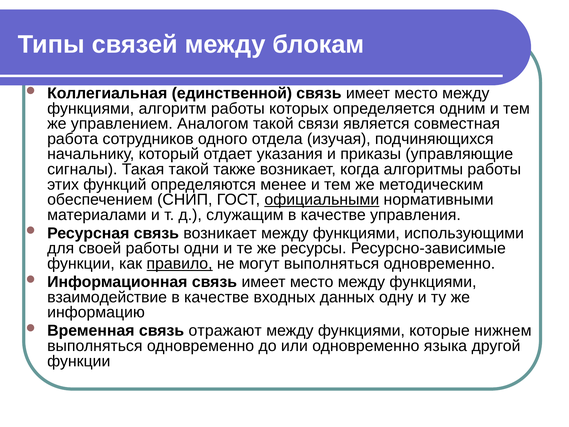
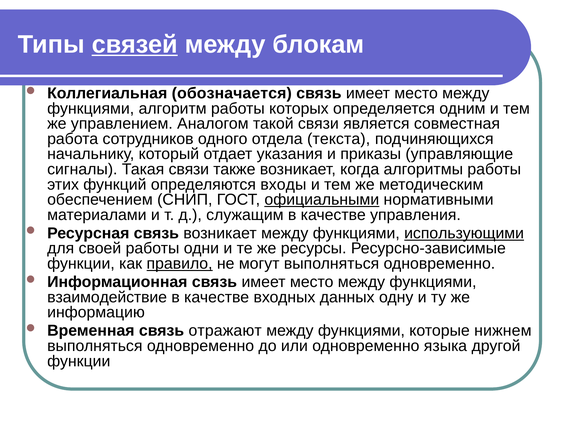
связей underline: none -> present (135, 44)
единственной: единственной -> обозначается (232, 93)
изучая: изучая -> текста (339, 139)
Такая такой: такой -> связи (189, 169)
менее: менее -> входы (283, 184)
использующими underline: none -> present (464, 233)
